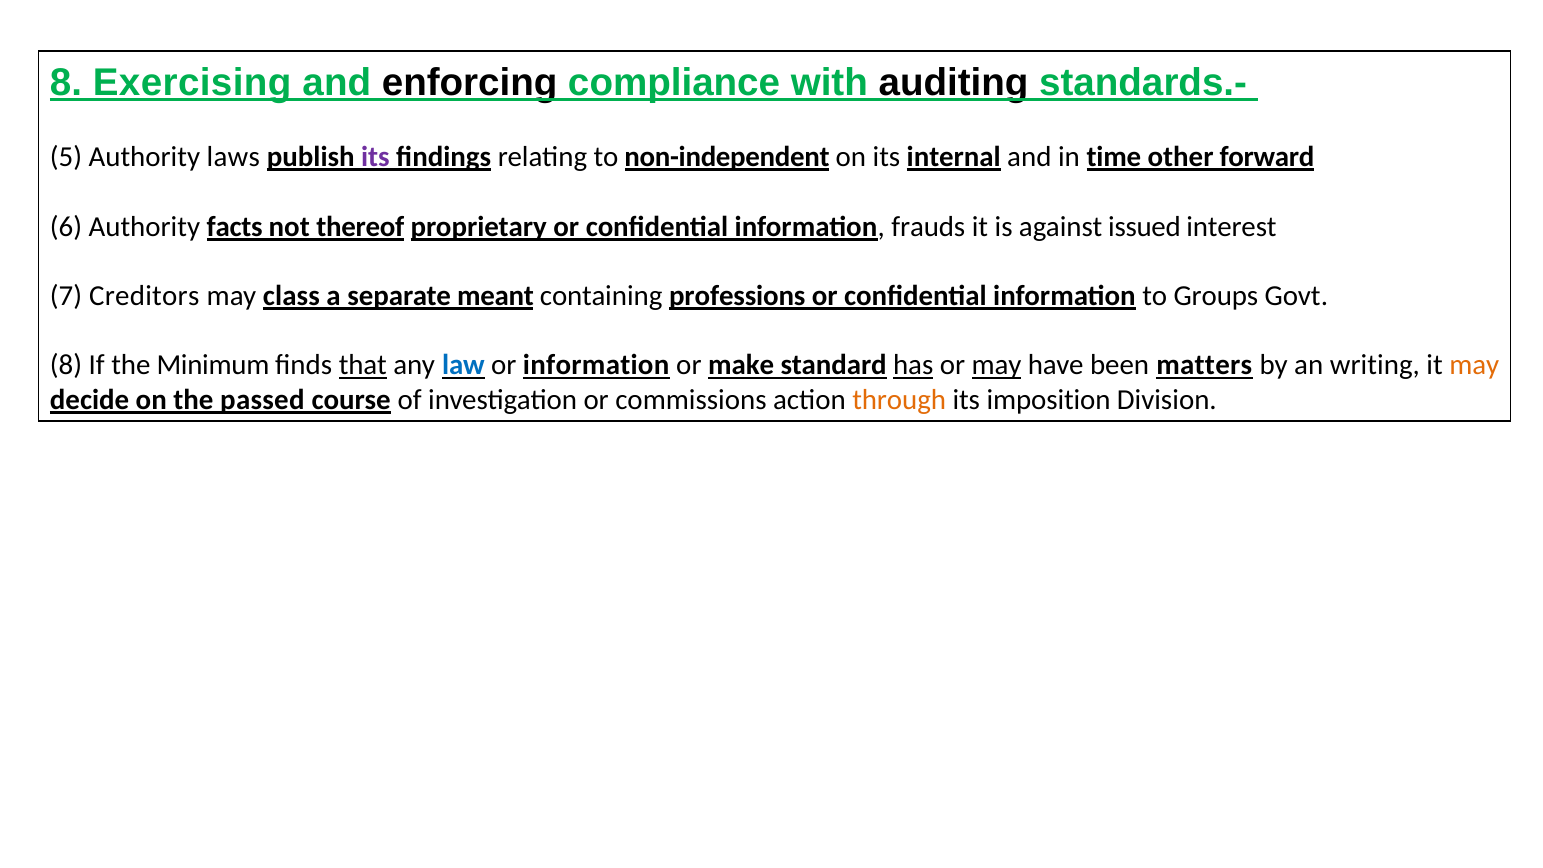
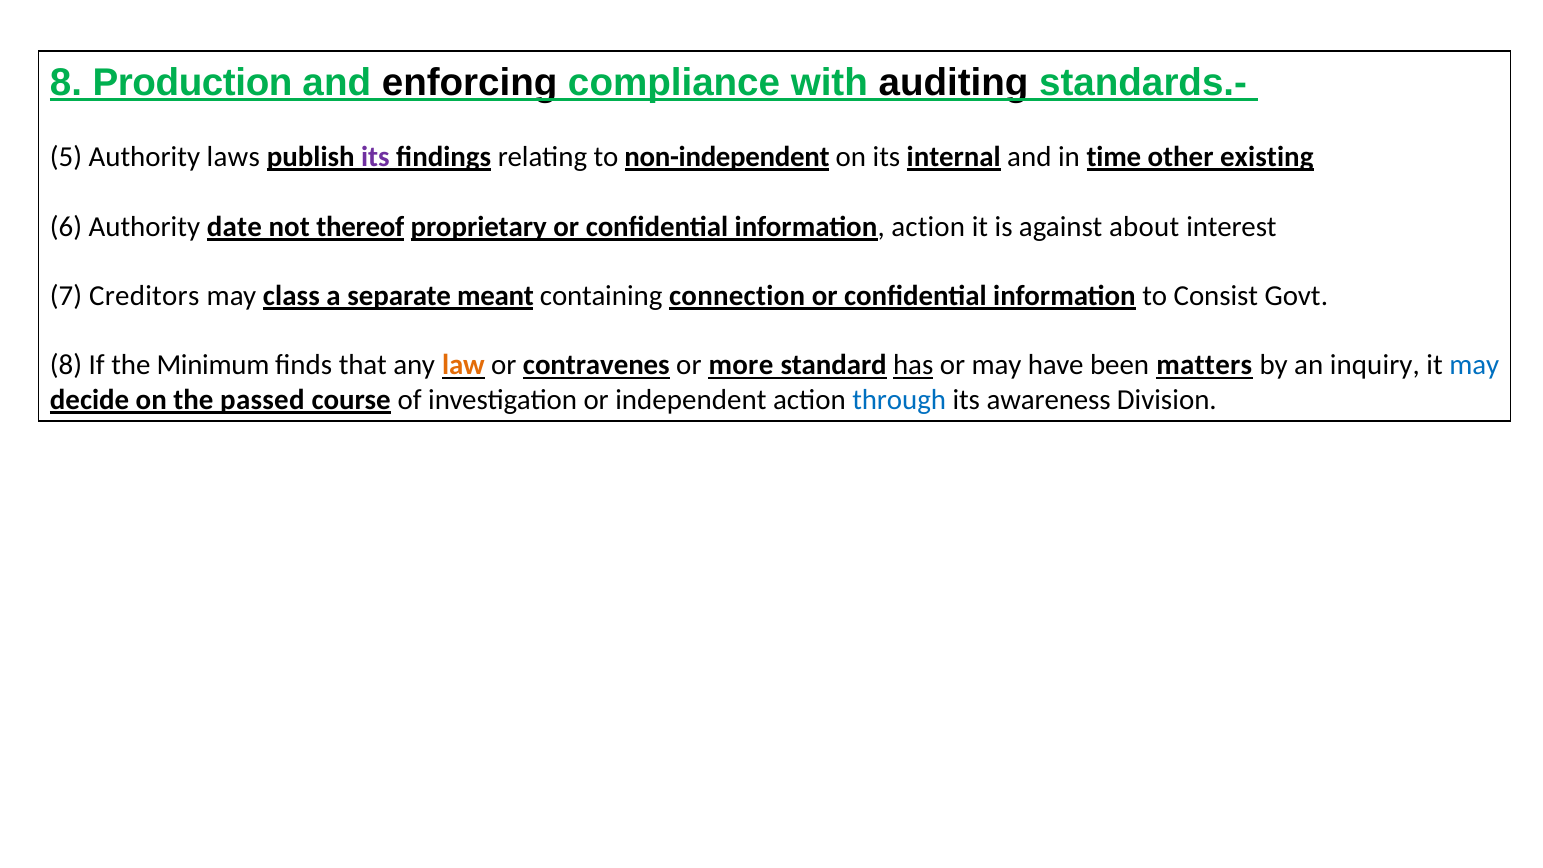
Exercising: Exercising -> Production (192, 83)
forward: forward -> existing (1267, 157)
facts: facts -> date (234, 227)
information frauds: frauds -> action (928, 227)
issued: issued -> about (1144, 227)
professions: professions -> connection (737, 296)
Groups: Groups -> Consist (1216, 296)
that underline: present -> none (363, 365)
law colour: blue -> orange (463, 365)
or information: information -> contravenes (596, 365)
make: make -> more (741, 365)
may underline: present -> none (997, 365)
writing: writing -> inquiry (1375, 365)
may colour: orange -> blue (1474, 365)
commissions: commissions -> independent (691, 400)
through colour: orange -> blue (899, 400)
imposition: imposition -> awareness (1049, 400)
